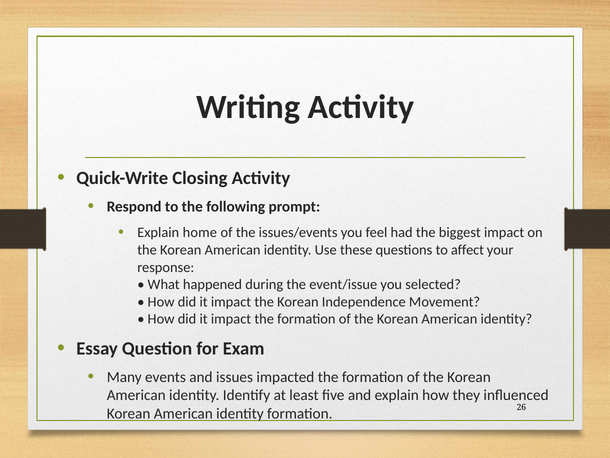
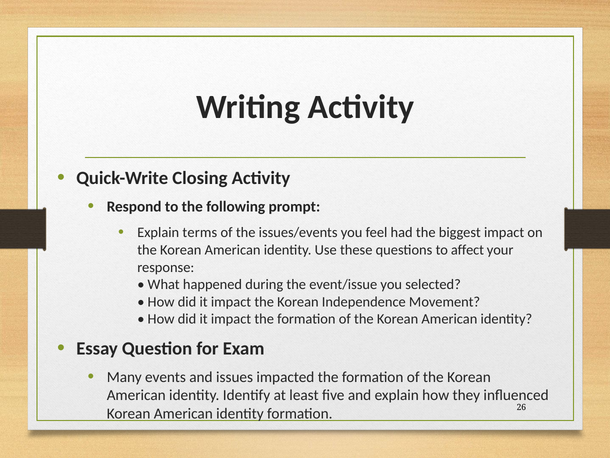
home: home -> terms (200, 232)
